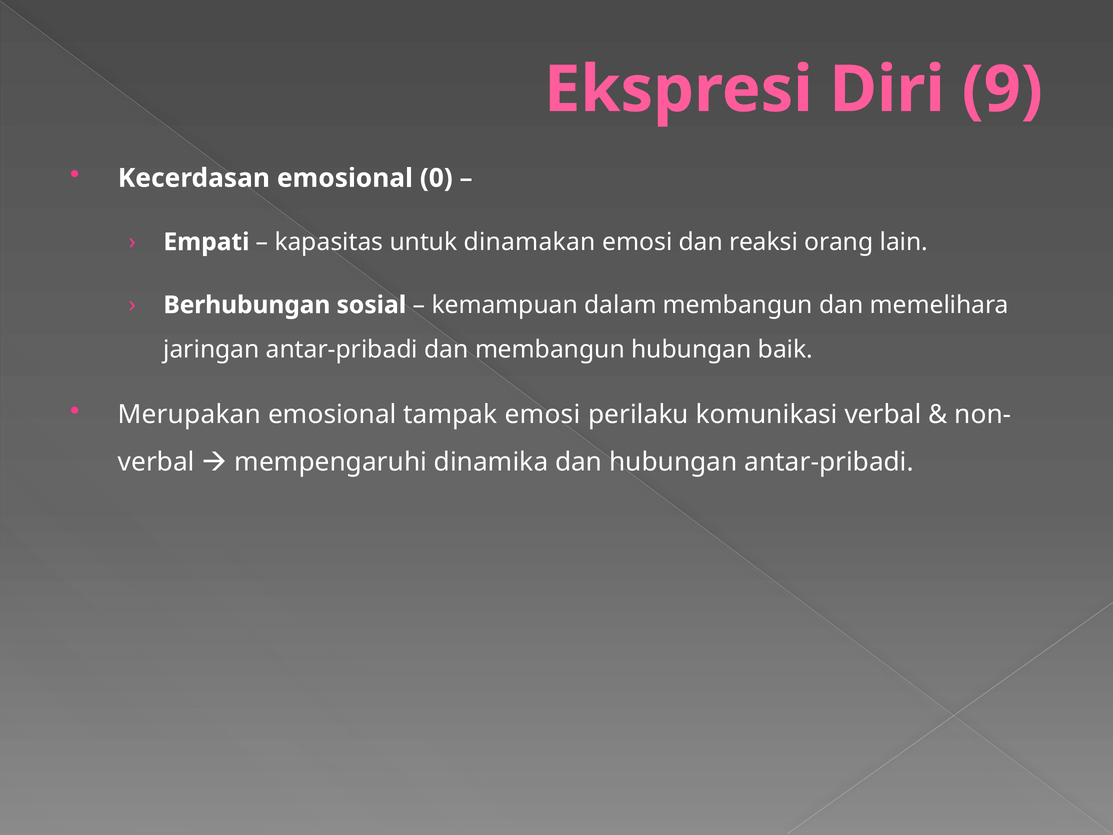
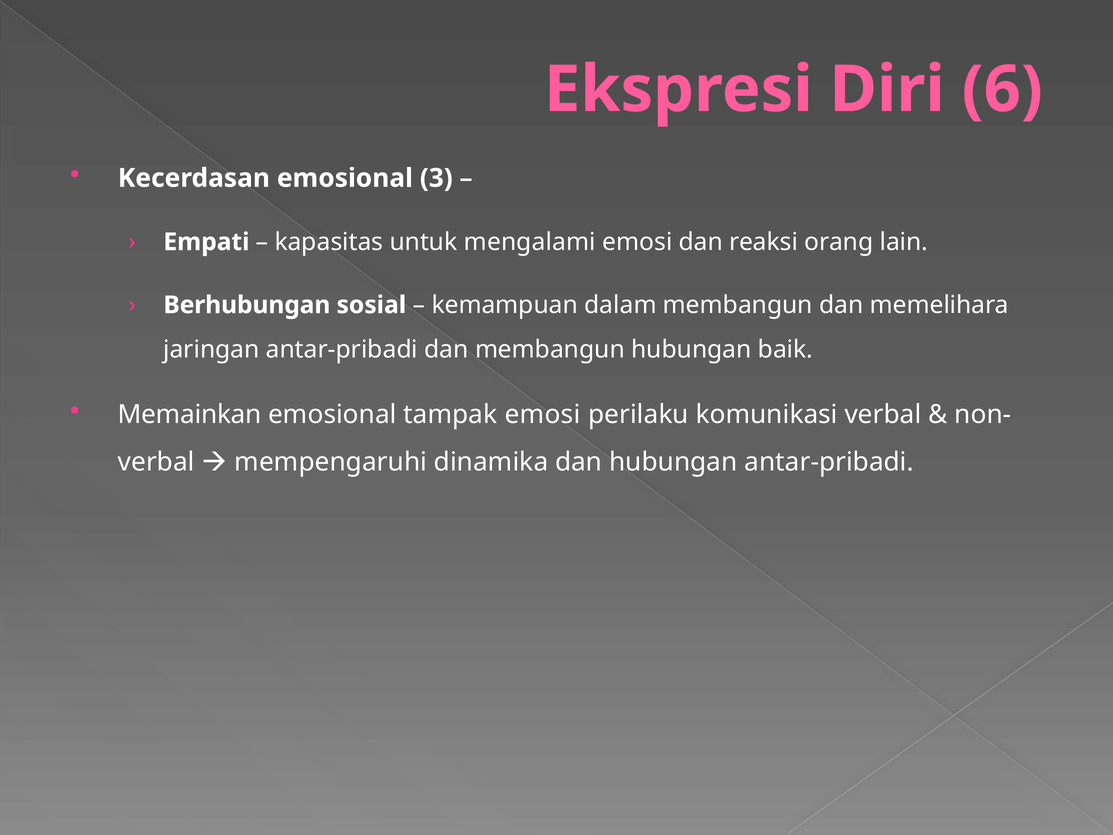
9: 9 -> 6 (1002, 90)
0: 0 -> 3 (436, 178)
dinamakan: dinamakan -> mengalami (530, 242)
Merupakan: Merupakan -> Memainkan (190, 414)
